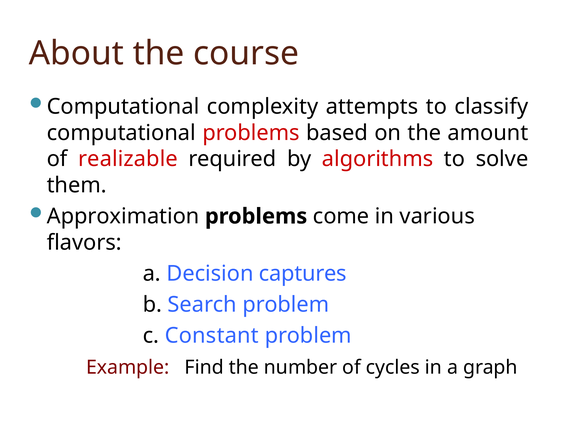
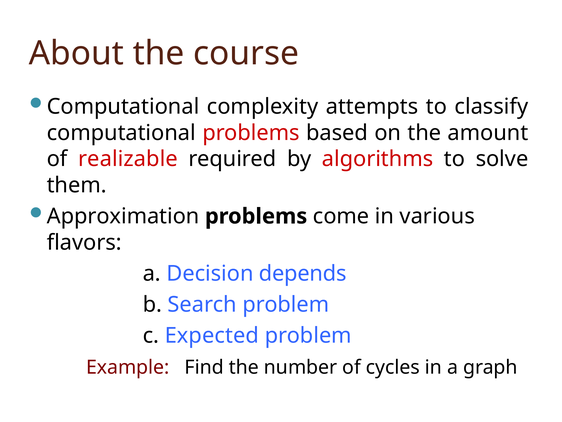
captures: captures -> depends (303, 273)
Constant: Constant -> Expected (212, 335)
